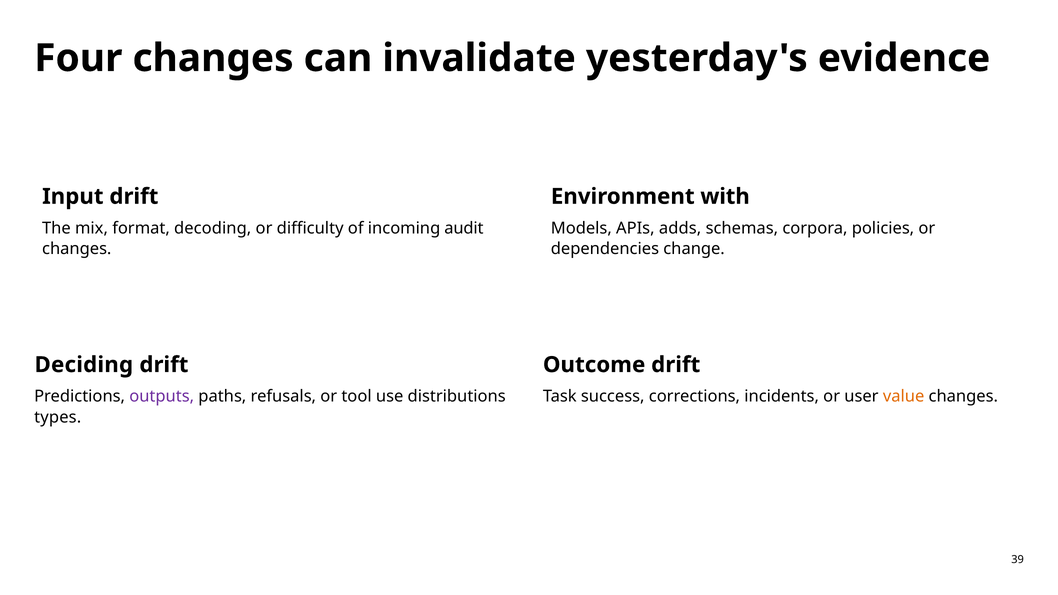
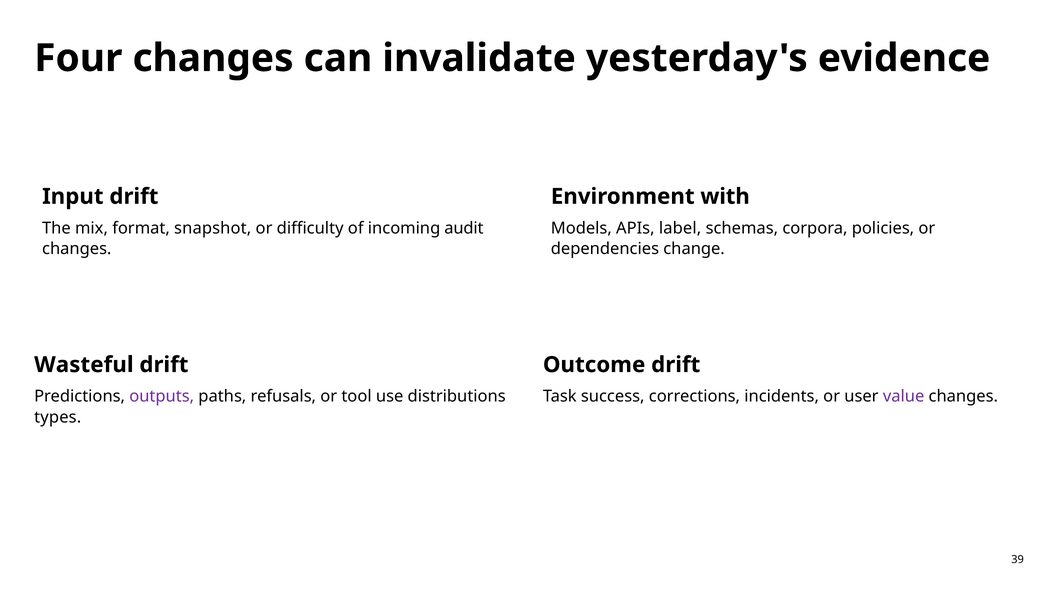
decoding: decoding -> snapshot (213, 228)
adds: adds -> label (680, 228)
Deciding: Deciding -> Wasteful (84, 365)
value colour: orange -> purple (904, 396)
